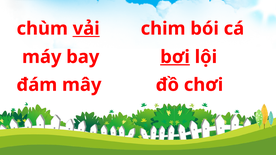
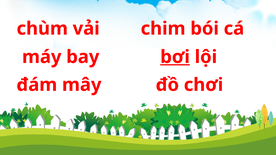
vải underline: present -> none (86, 29)
